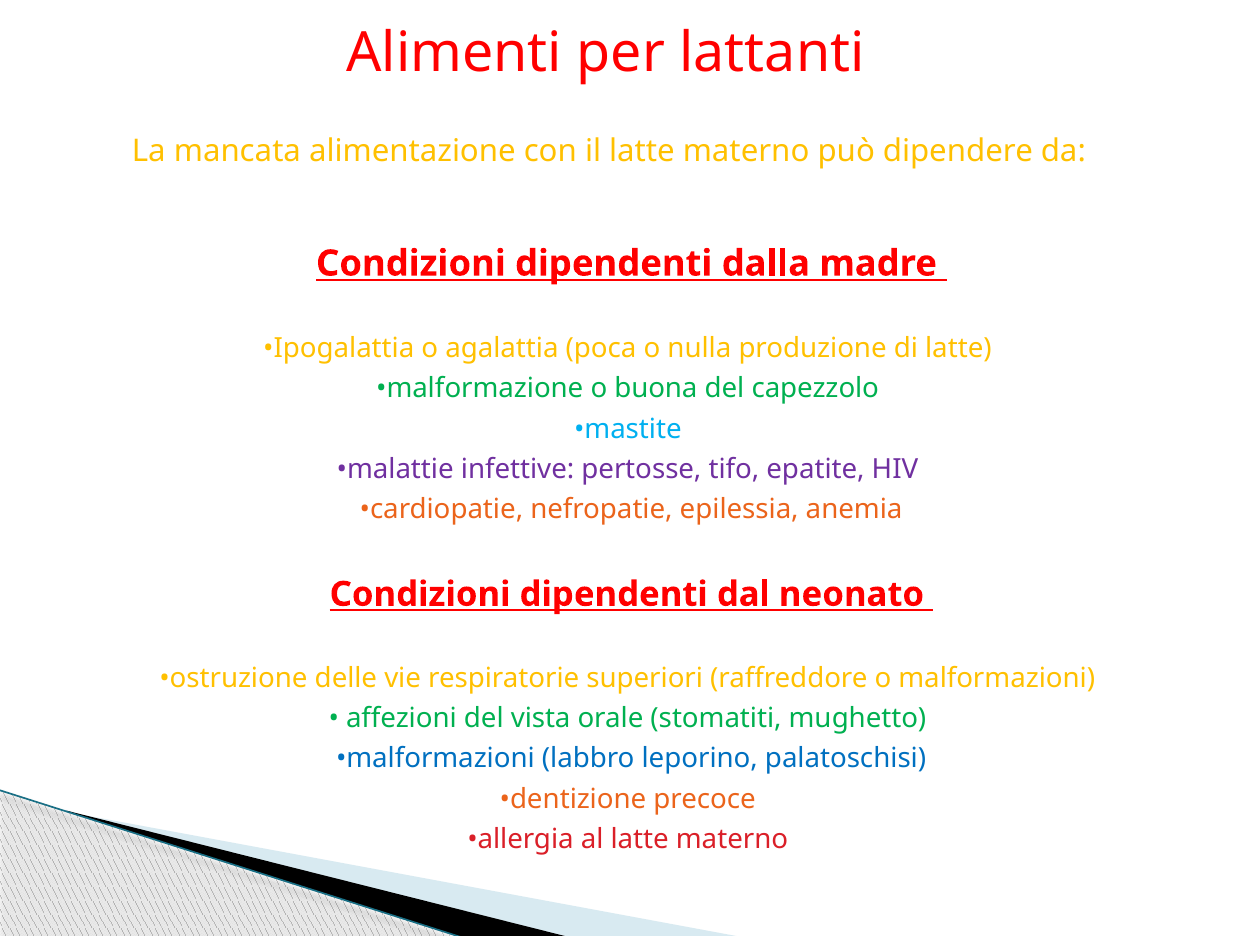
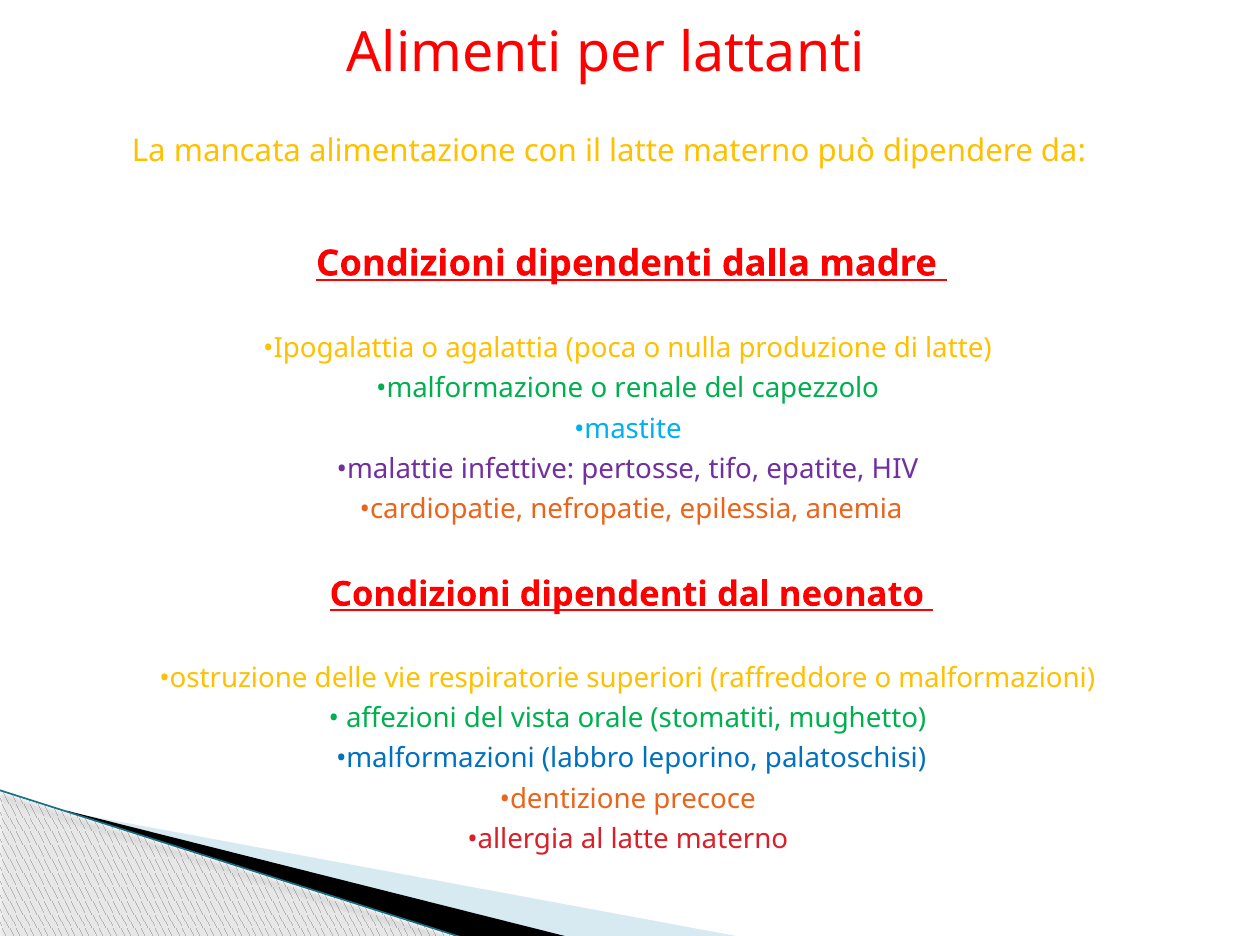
buona: buona -> renale (656, 389)
